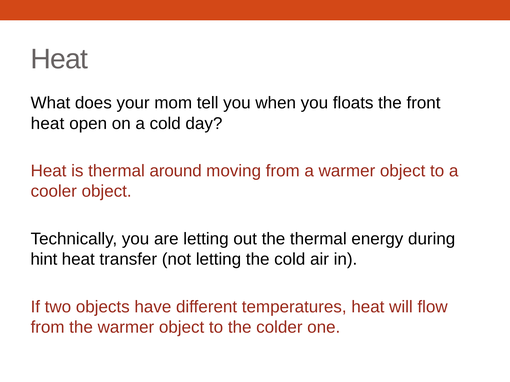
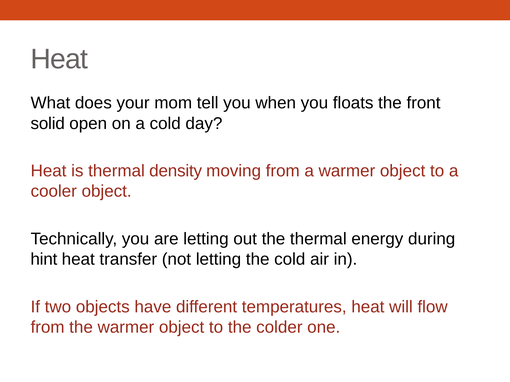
heat: heat -> solid (48, 124)
around: around -> density (176, 171)
